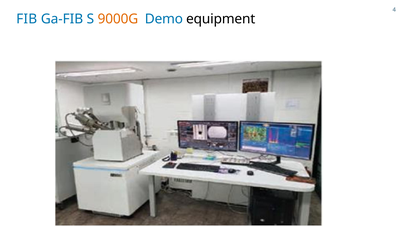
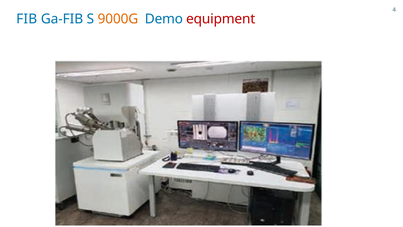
equipment colour: black -> red (221, 19)
